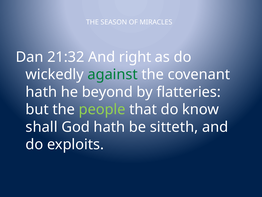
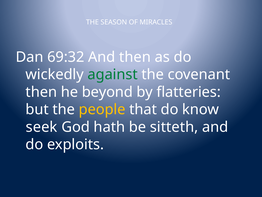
21:32: 21:32 -> 69:32 (66, 57)
And right: right -> then (135, 57)
hath: hath -> then (41, 92)
people colour: light green -> yellow (102, 109)
shall: shall -> seek (42, 127)
